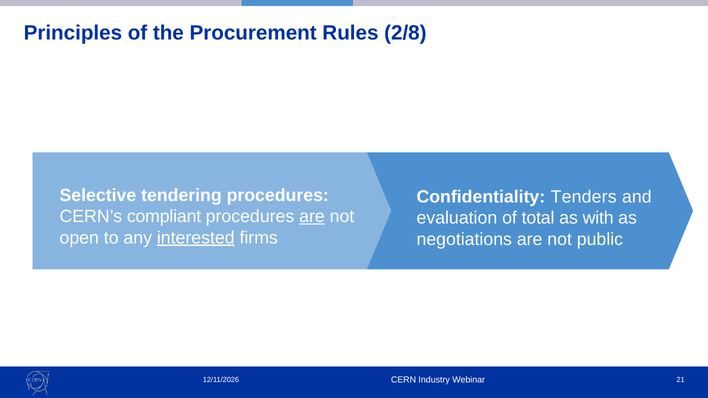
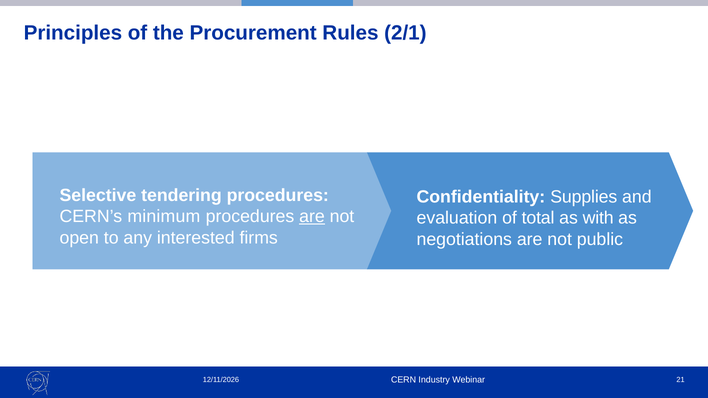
2/8: 2/8 -> 2/1 (405, 33)
Tenders: Tenders -> Supplies (584, 197)
compliant: compliant -> minimum (164, 217)
interested underline: present -> none (196, 238)
